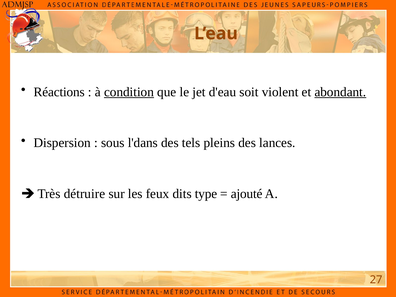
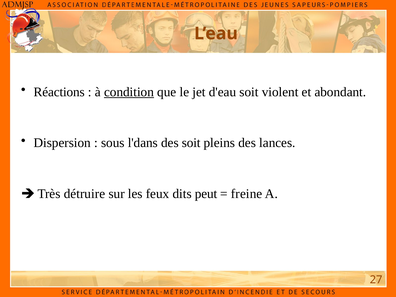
abondant underline: present -> none (340, 92)
des tels: tels -> soit (191, 143)
type: type -> peut (206, 194)
ajouté: ajouté -> freine (247, 194)
